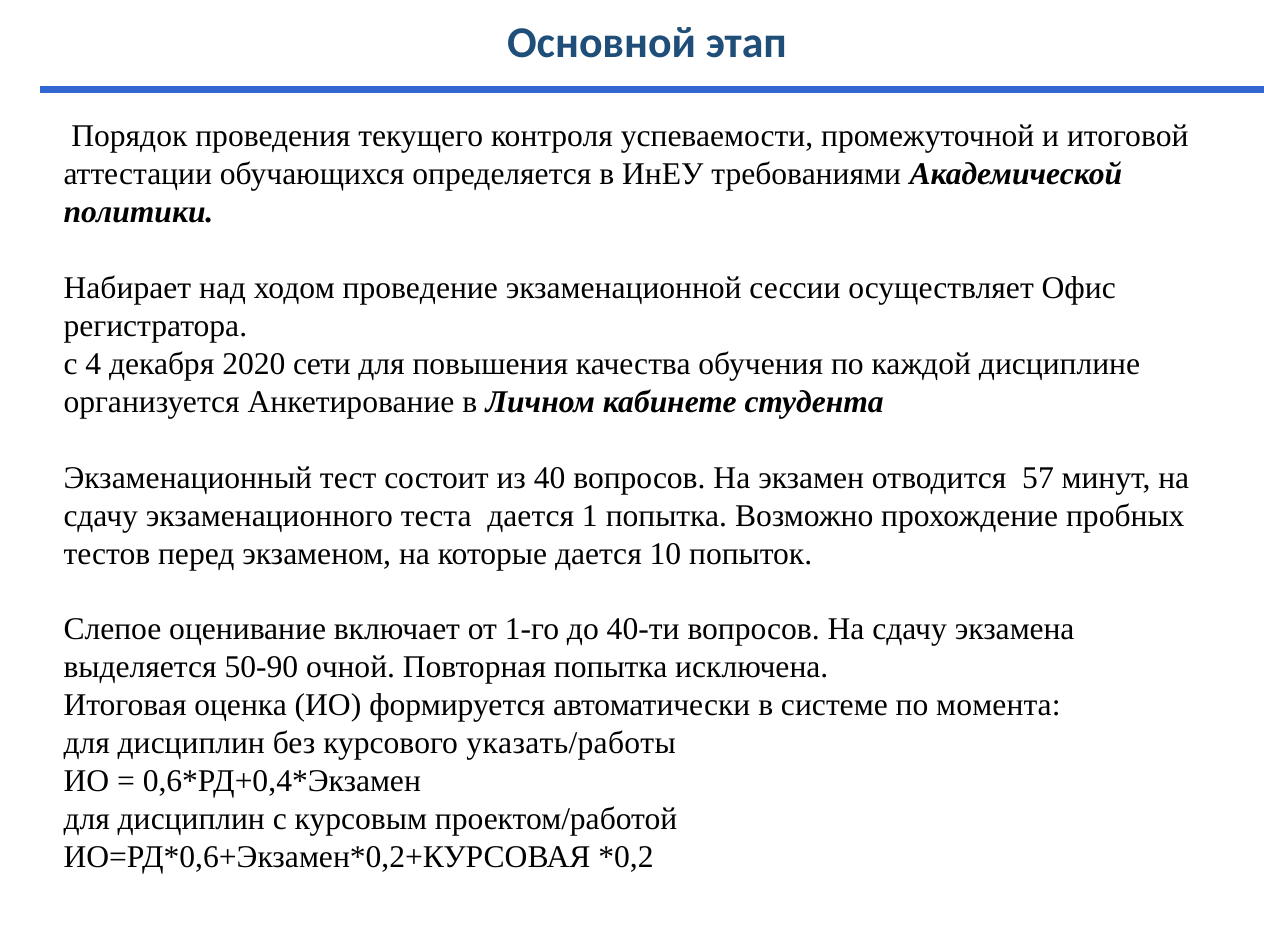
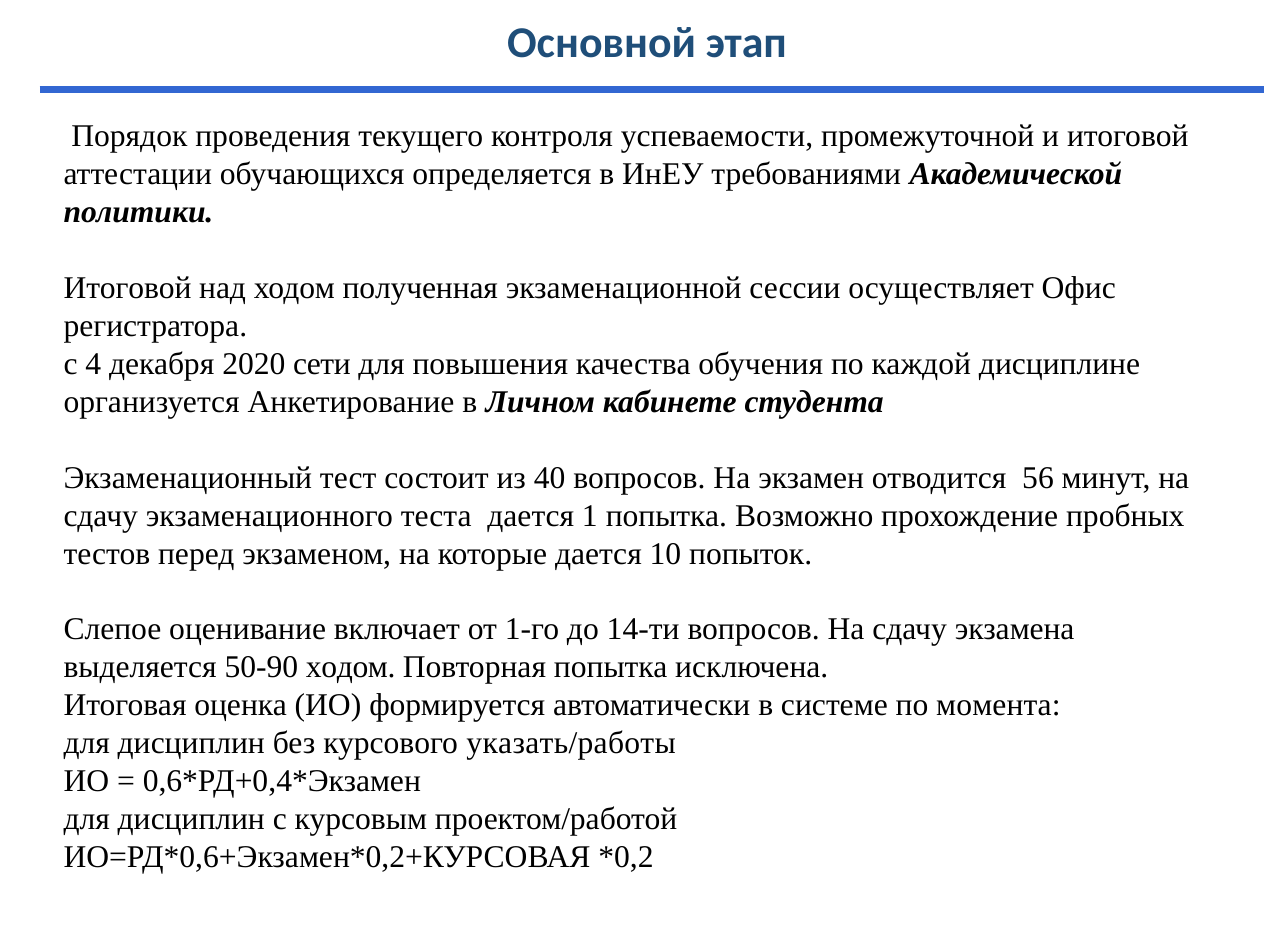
Набирает: Набирает -> Итоговой (128, 288)
проведение: проведение -> полученная (420, 288)
57: 57 -> 56 (1038, 478)
40-ти: 40-ти -> 14-ти (643, 629)
50-90 очной: очной -> ходом (351, 667)
